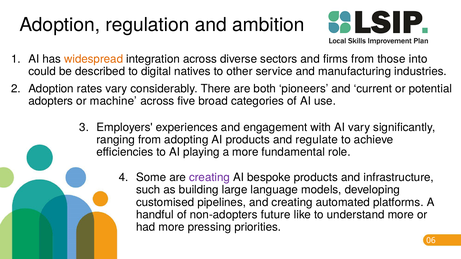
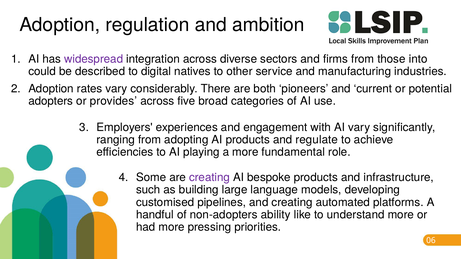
widespread colour: orange -> purple (94, 59)
machine: machine -> provides (113, 101)
future: future -> ability (276, 215)
